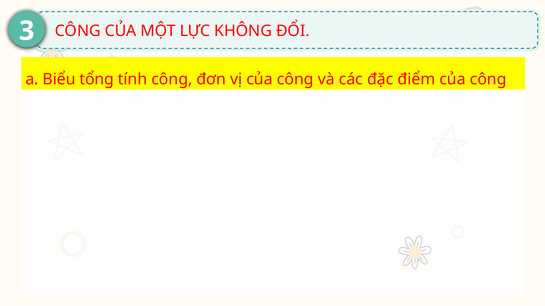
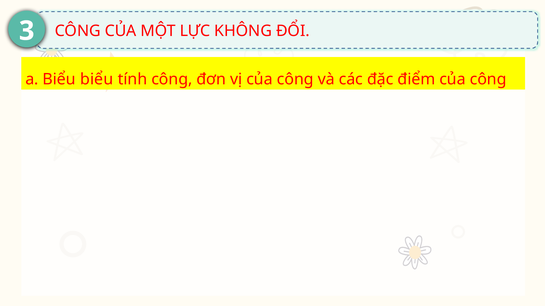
Biểu tổng: tổng -> biểu (97, 79)
